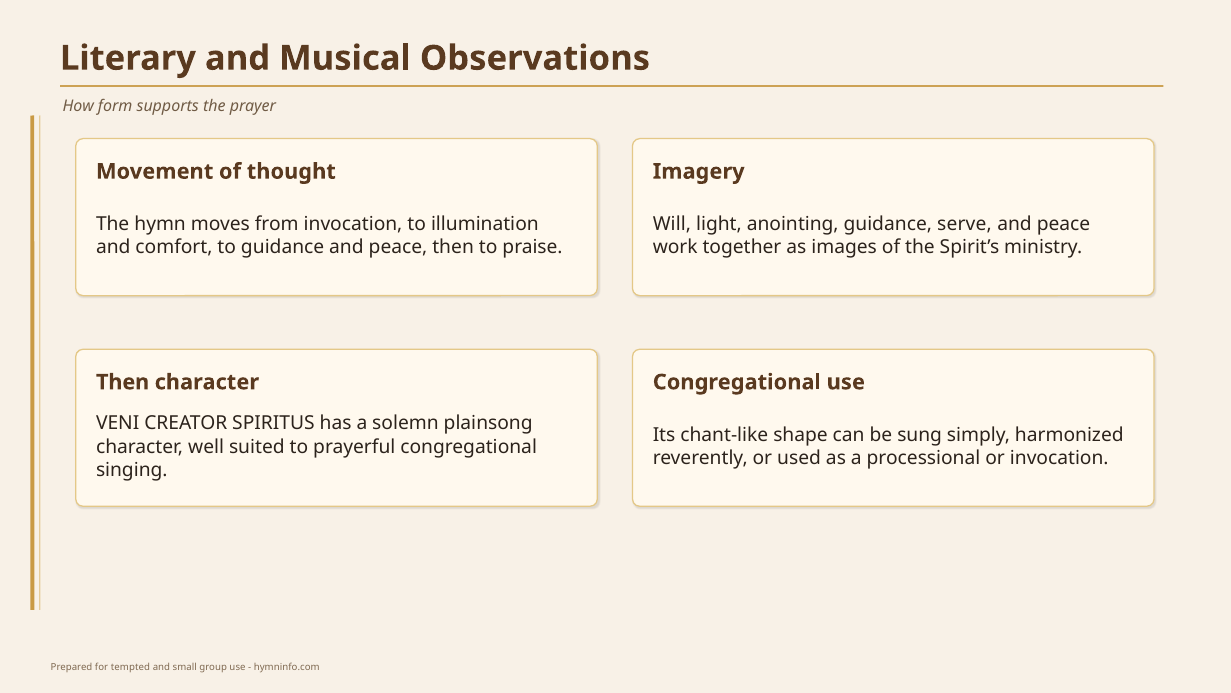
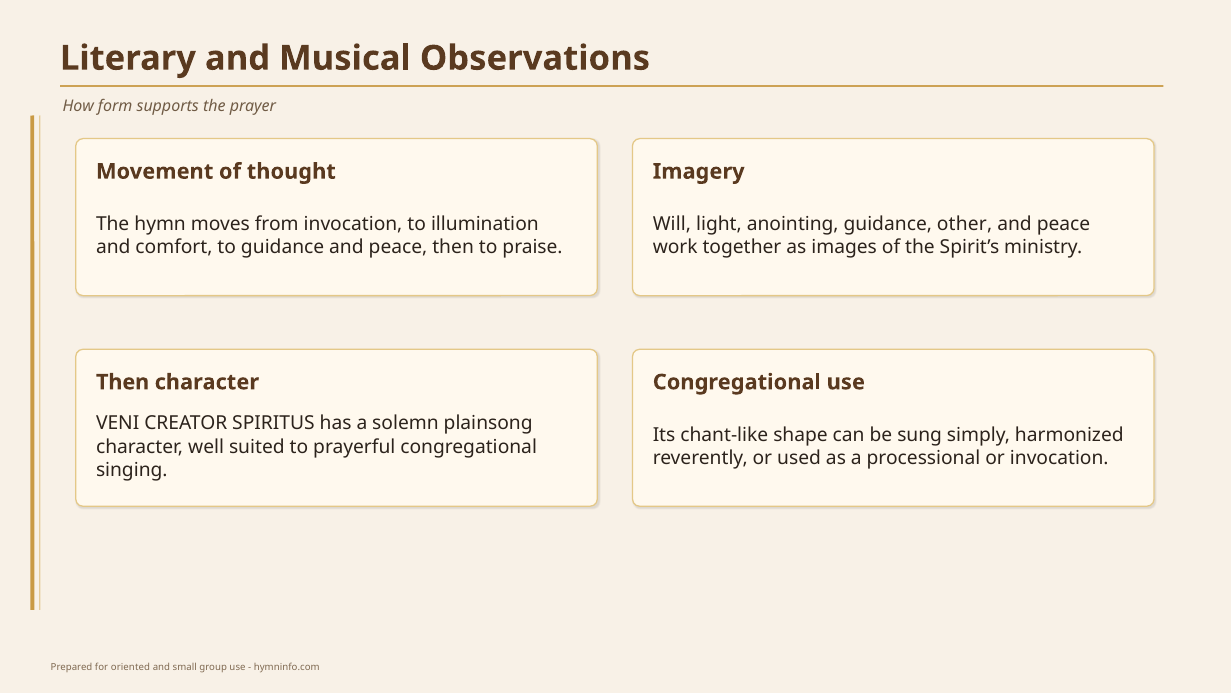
serve: serve -> other (965, 224)
tempted: tempted -> oriented (130, 666)
